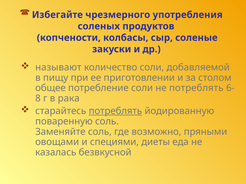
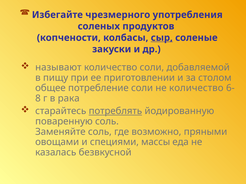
сыр underline: none -> present (162, 38)
не потреблять: потреблять -> количество (196, 88)
диеты: диеты -> массы (156, 142)
